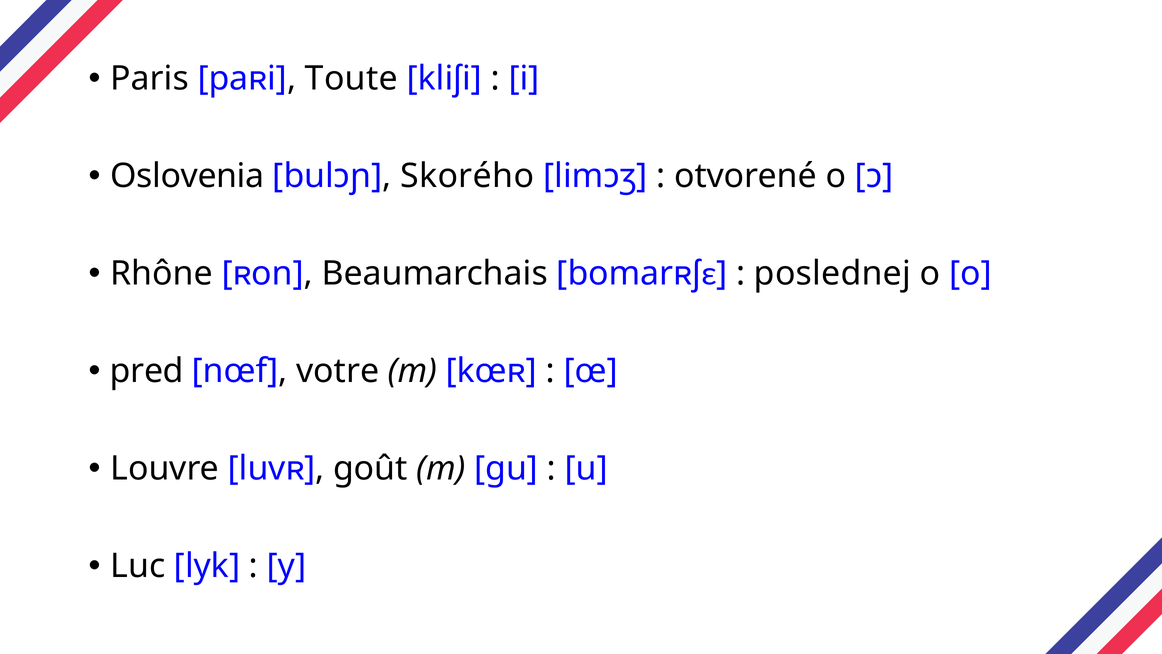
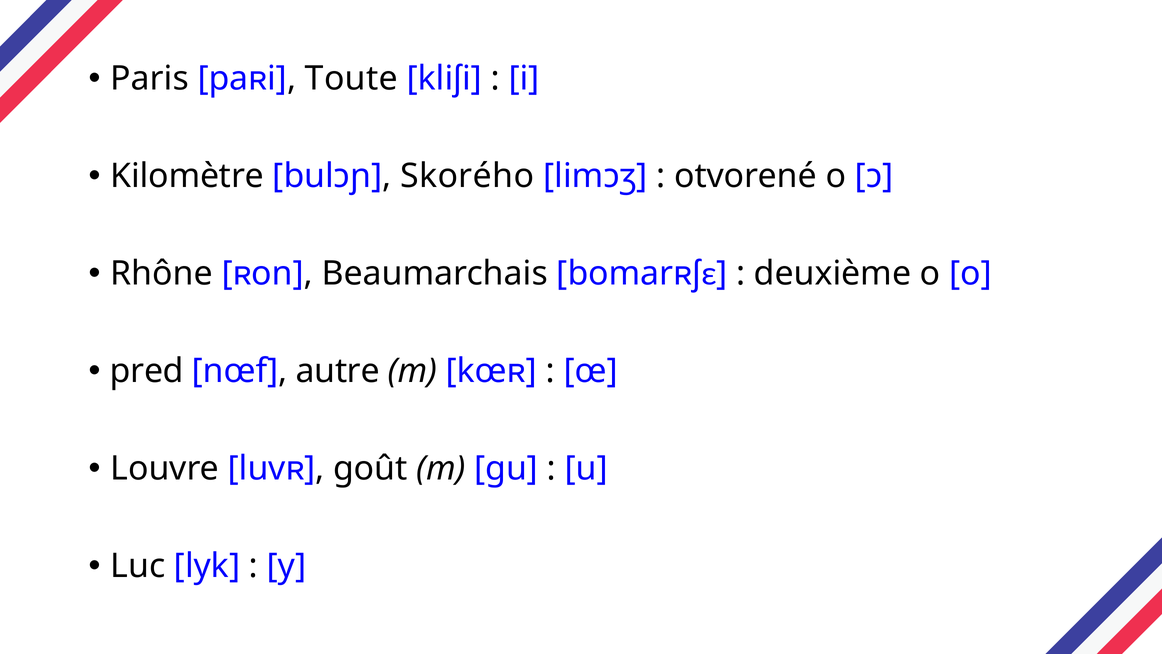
Oslovenia: Oslovenia -> Kilomètre (187, 176)
poslednej: poslednej -> deuxième (833, 274)
votre: votre -> autre (338, 371)
